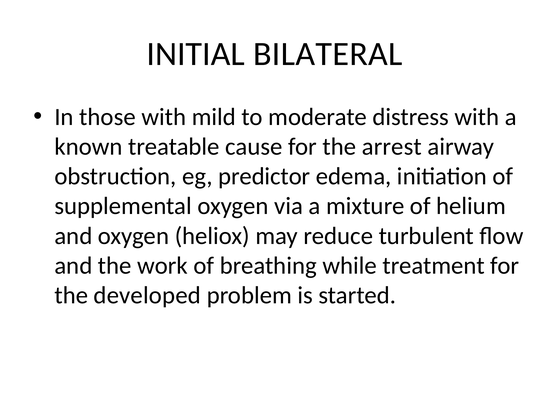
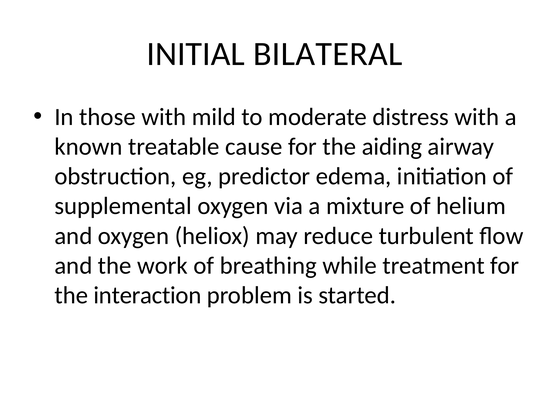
arrest: arrest -> aiding (392, 147)
developed: developed -> interaction (147, 296)
